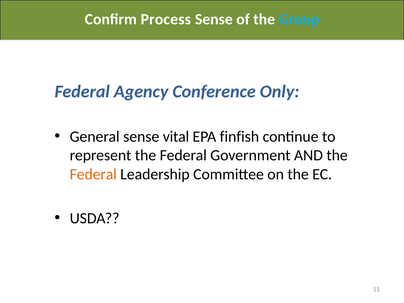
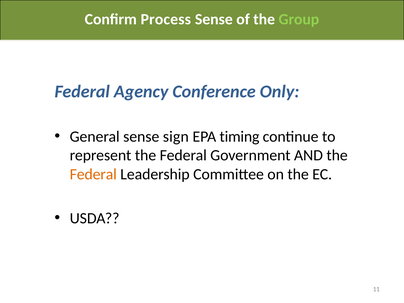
Group colour: light blue -> light green (299, 19)
vital: vital -> sign (176, 137)
finfish: finfish -> timing (240, 137)
